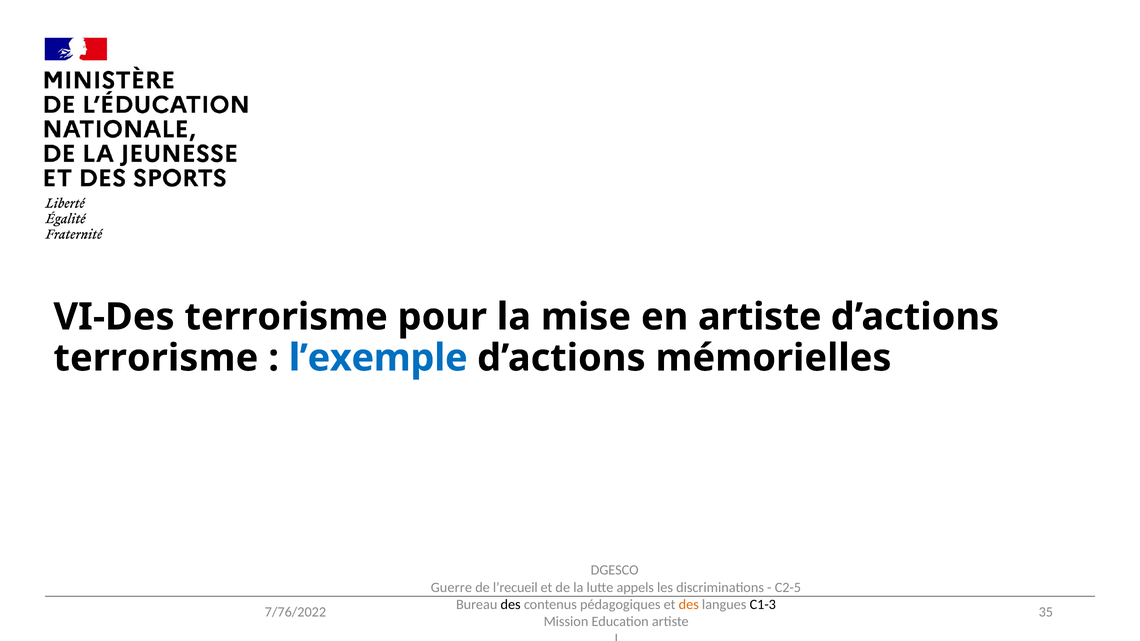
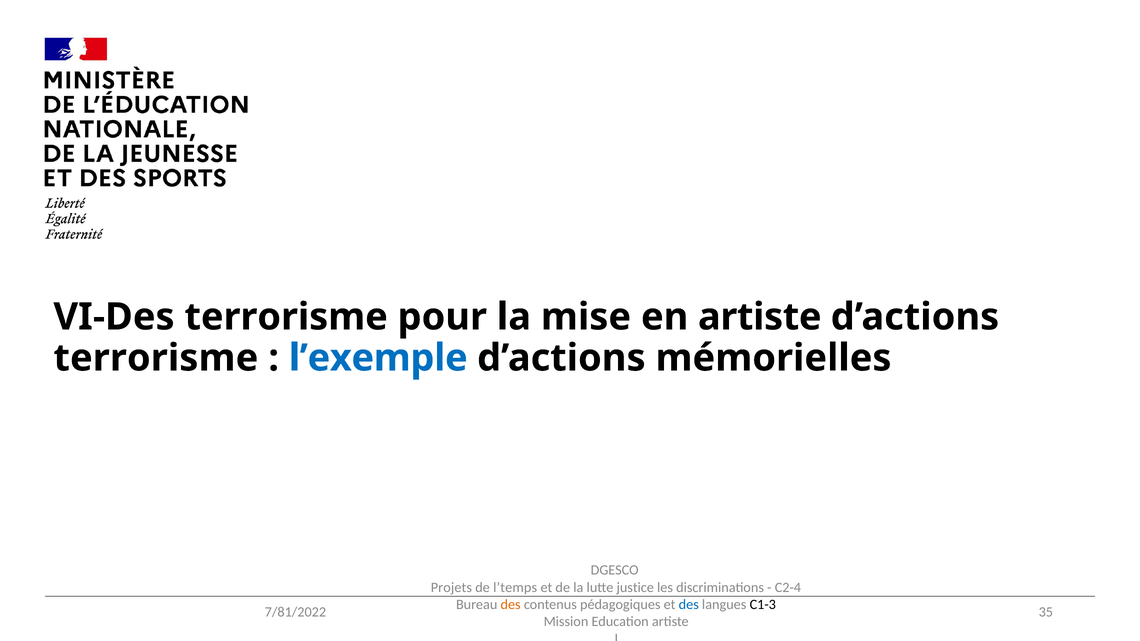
Guerre: Guerre -> Projets (451, 588)
l’recueil: l’recueil -> l’temps (515, 588)
appels: appels -> justice (635, 588)
C2-5: C2-5 -> C2-4 (788, 588)
des colour: black -> orange (511, 605)
des colour: orange -> blue (689, 605)
7/76/2022: 7/76/2022 -> 7/81/2022 (295, 612)
